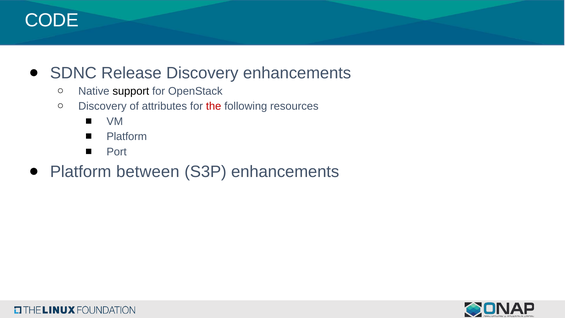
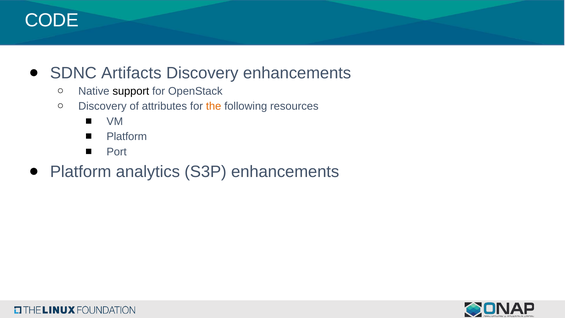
Release: Release -> Artifacts (131, 73)
the colour: red -> orange (214, 106)
between: between -> analytics (148, 171)
